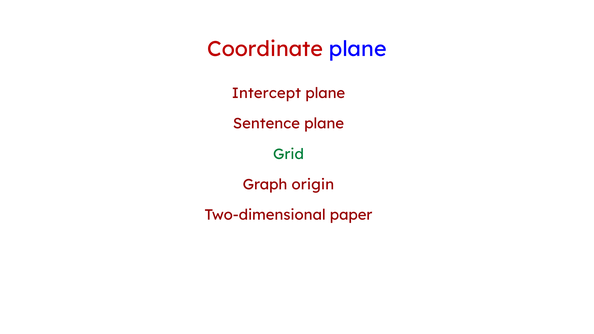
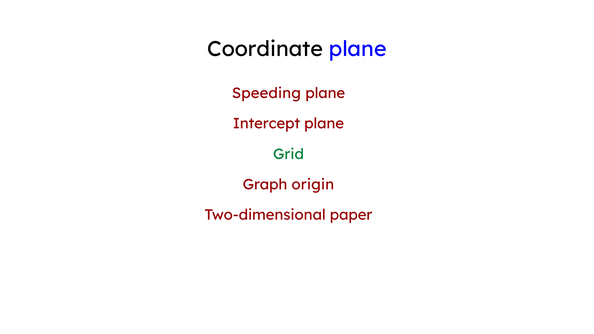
Coordinate colour: red -> black (265, 49)
Intercept: Intercept -> Speeding (266, 93)
Sentence: Sentence -> Intercept (267, 124)
